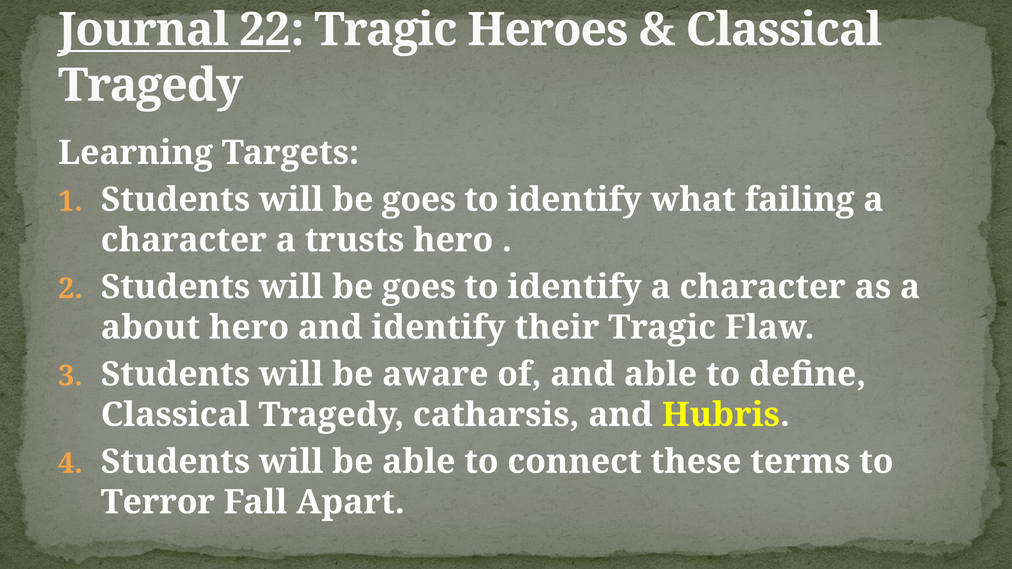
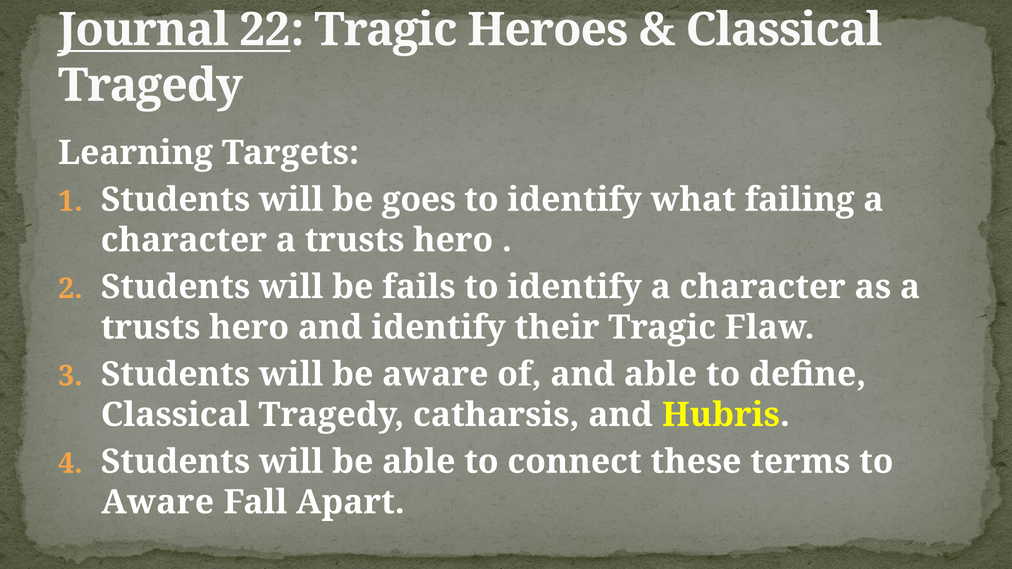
goes: goes -> fails (419, 287)
about: about -> trusts (151, 328)
Terror: Terror -> Aware (158, 502)
